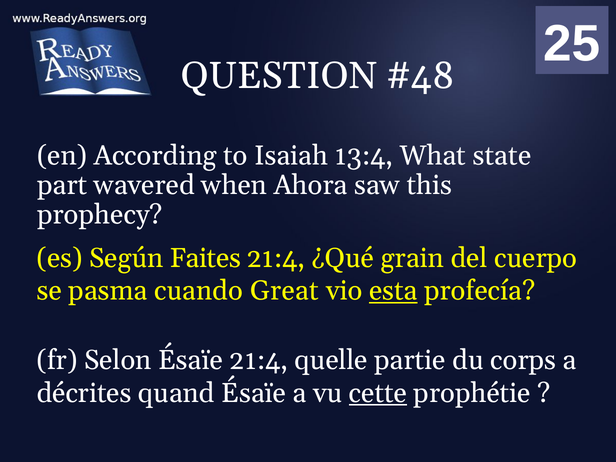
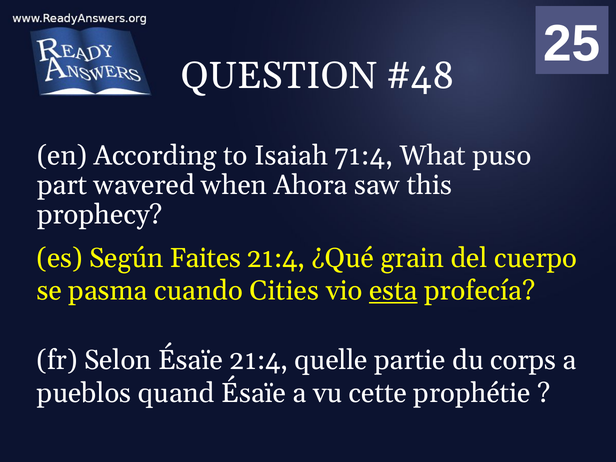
13:4: 13:4 -> 71:4 (364, 156)
state: state -> puso (502, 156)
Great: Great -> Cities (284, 291)
décrites: décrites -> pueblos (84, 393)
cette underline: present -> none (378, 393)
